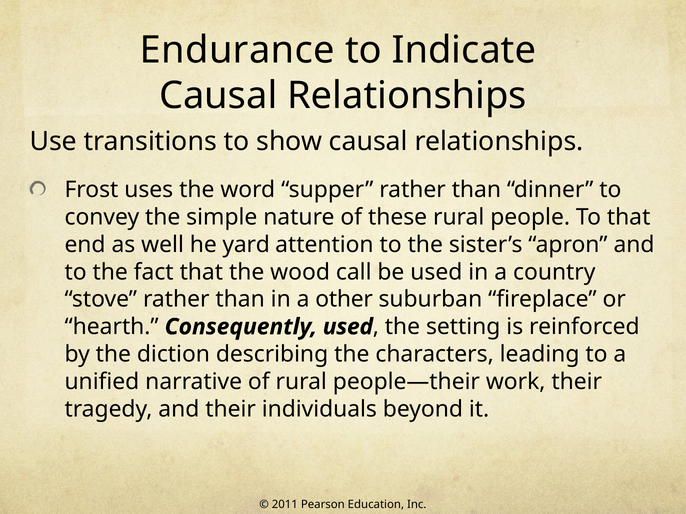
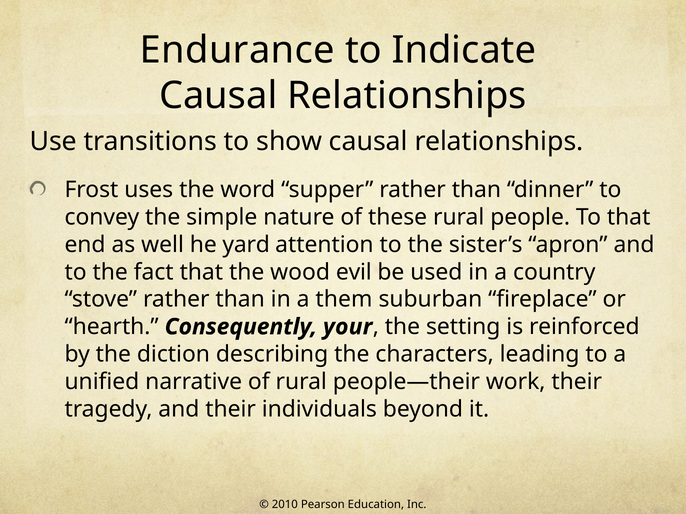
call: call -> evil (354, 272)
other: other -> them (344, 300)
Consequently used: used -> your (348, 327)
2011: 2011 -> 2010 (285, 505)
